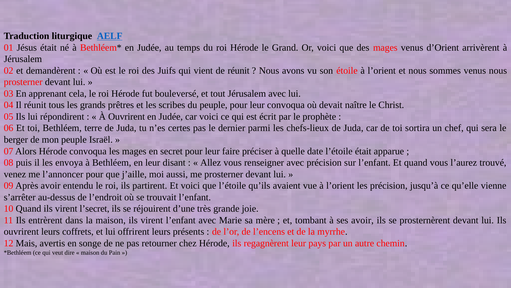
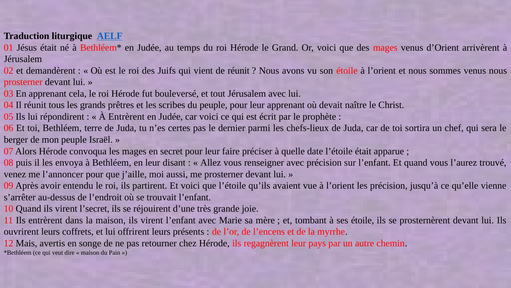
leur convoqua: convoqua -> apprenant (286, 105)
À Ouvrirent: Ouvrirent -> Entrèrent (126, 116)
ses avoir: avoir -> étoile (363, 220)
